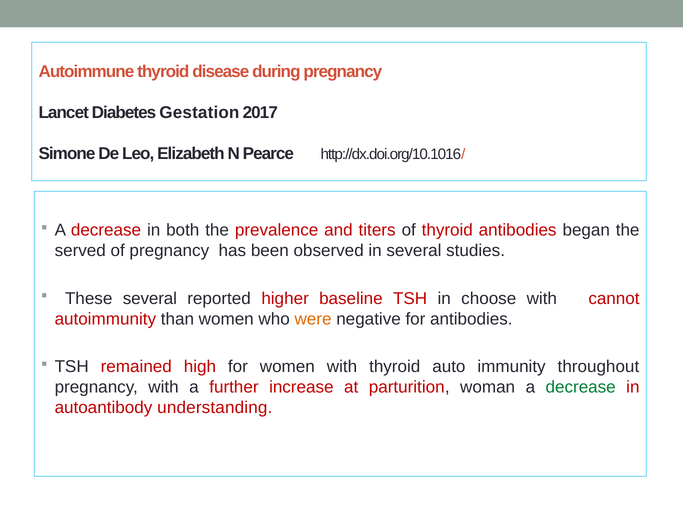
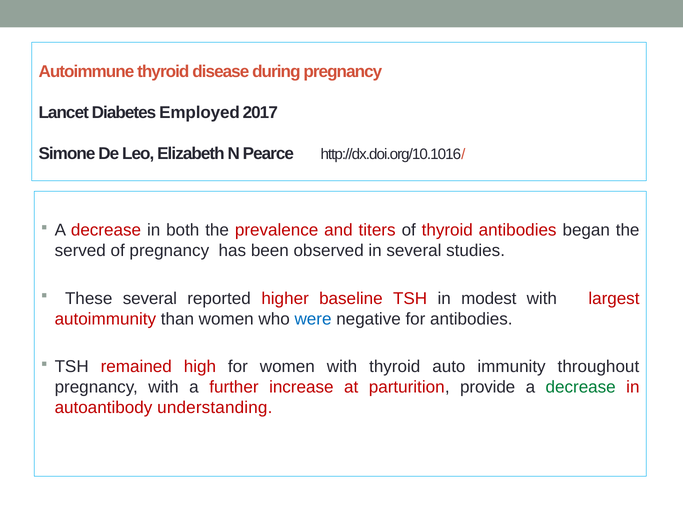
Gestation: Gestation -> Employed (200, 113)
choose: choose -> modest (489, 299)
cannot: cannot -> largest (614, 299)
were colour: orange -> blue (313, 319)
woman: woman -> provide (488, 387)
